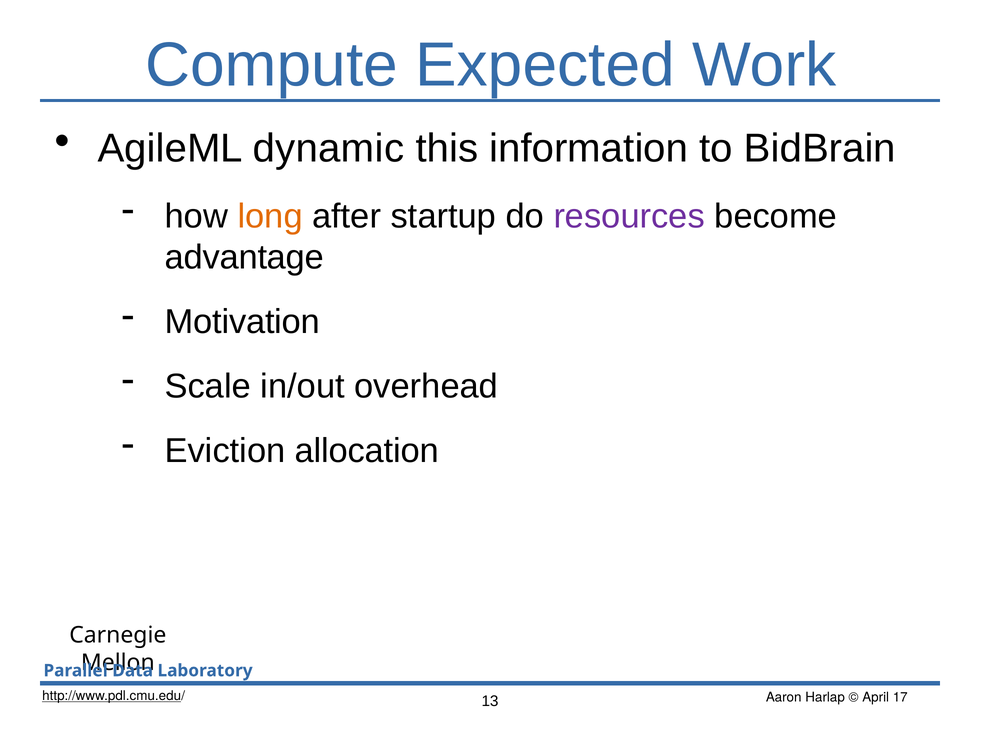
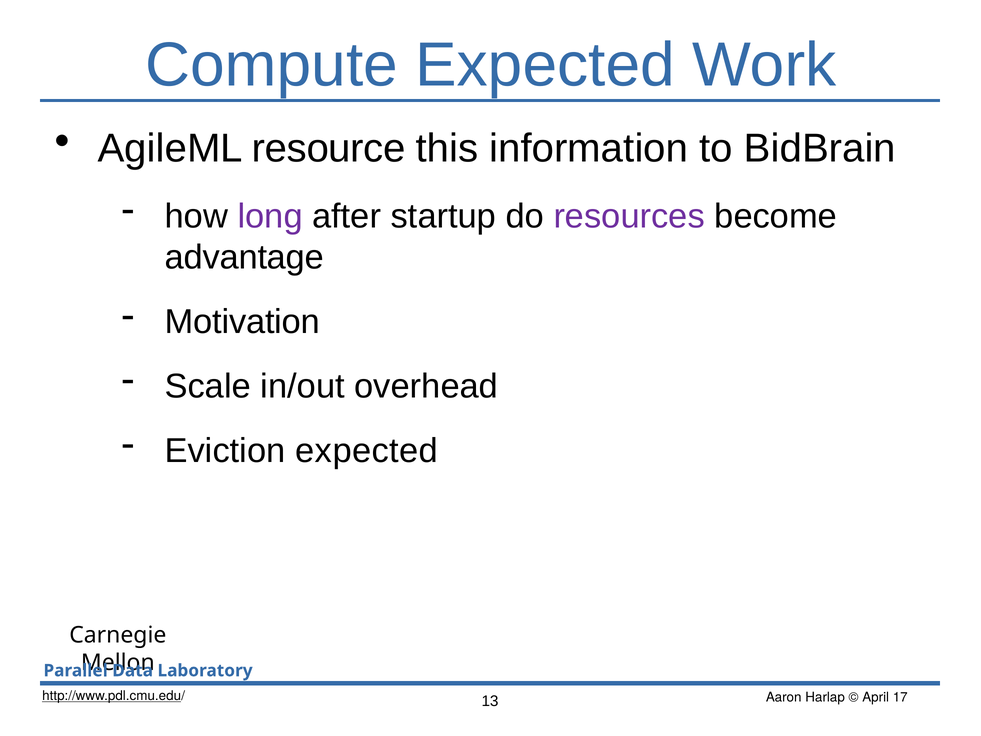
dynamic: dynamic -> resource (329, 149)
long colour: orange -> purple (270, 216)
Eviction allocation: allocation -> expected (367, 451)
